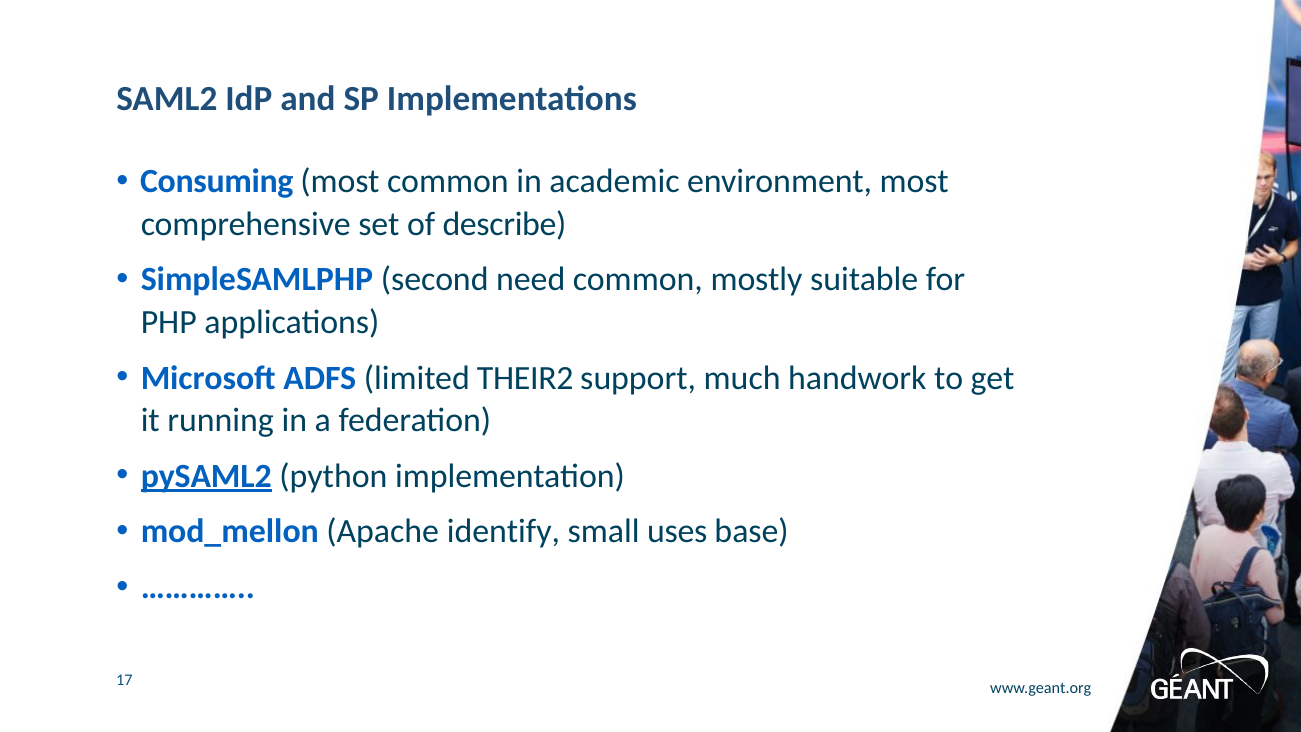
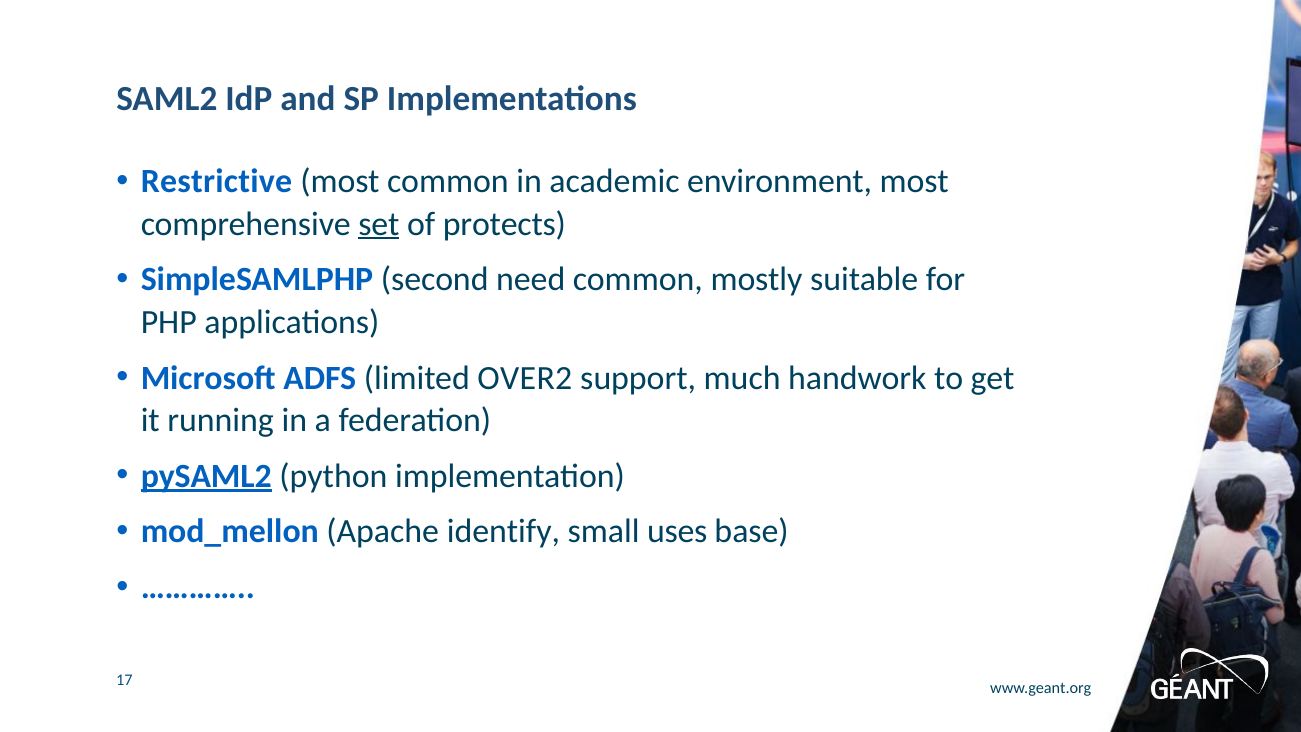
Consuming: Consuming -> Restrictive (217, 182)
set underline: none -> present (379, 224)
describe: describe -> protects (504, 224)
THEIR2: THEIR2 -> OVER2 (525, 378)
